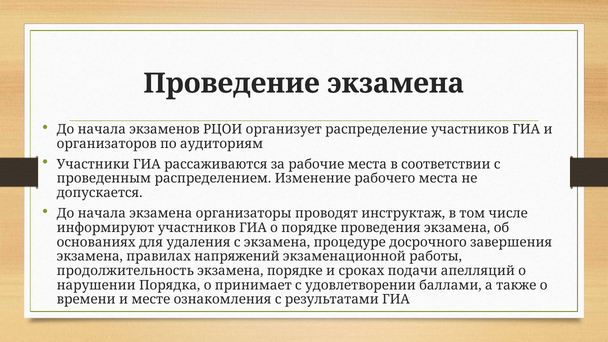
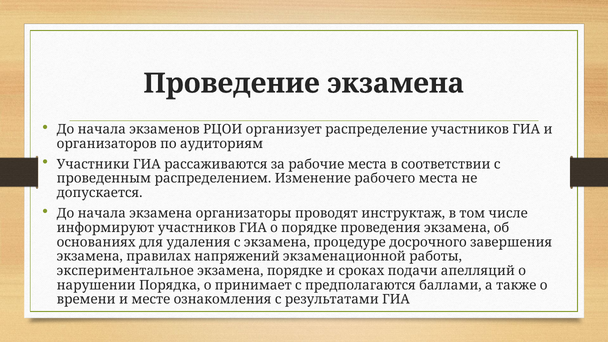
продолжительность: продолжительность -> экспериментальное (125, 271)
удовлетворении: удовлетворении -> предполагаются (360, 285)
